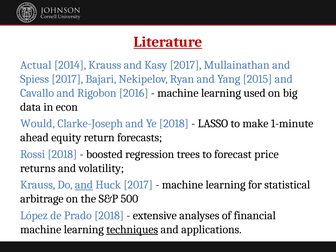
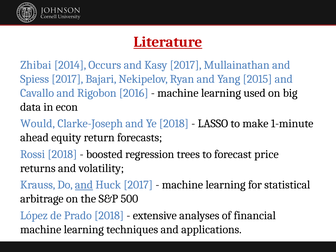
Actual: Actual -> Zhibai (36, 65)
2014 Krauss: Krauss -> Occurs (105, 65)
techniques underline: present -> none (132, 229)
